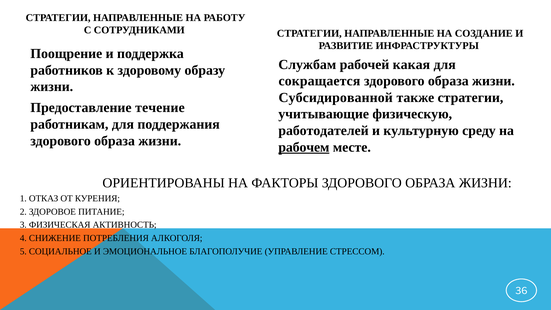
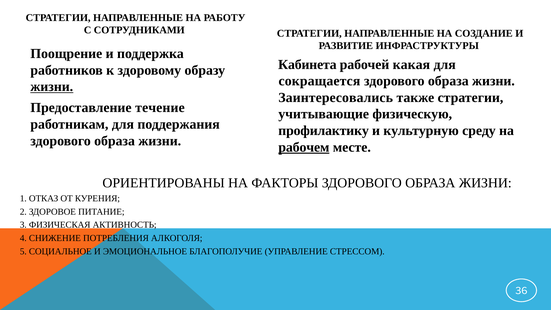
Службам: Службам -> Кабинета (307, 65)
жизни underline: none -> present (52, 87)
Субсидированной: Субсидированной -> Заинтересовались (336, 98)
работодателей: работодателей -> профилактику (324, 131)
